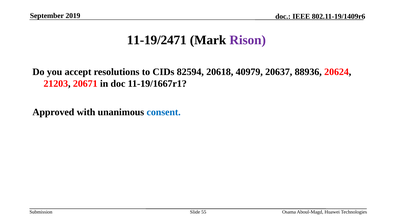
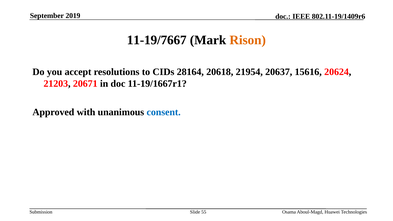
11-19/2471: 11-19/2471 -> 11-19/7667 (157, 40)
Rison colour: purple -> orange (248, 40)
82594: 82594 -> 28164 (190, 72)
40979: 40979 -> 21954 (249, 72)
88936: 88936 -> 15616 (308, 72)
